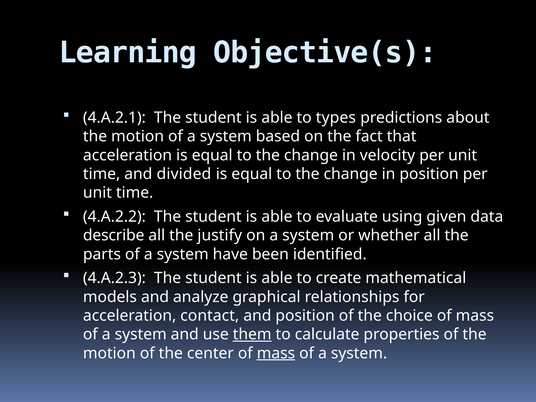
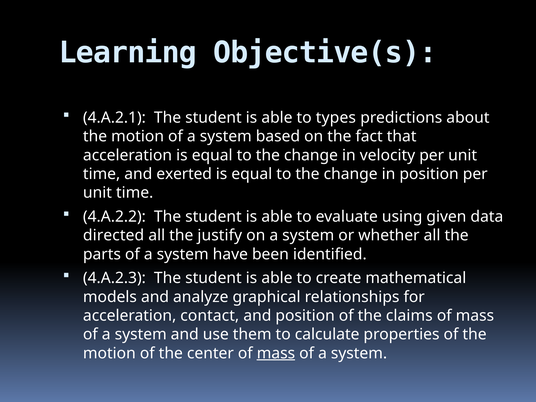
divided: divided -> exerted (184, 174)
describe: describe -> directed (114, 235)
choice: choice -> claims (409, 316)
them underline: present -> none (252, 334)
